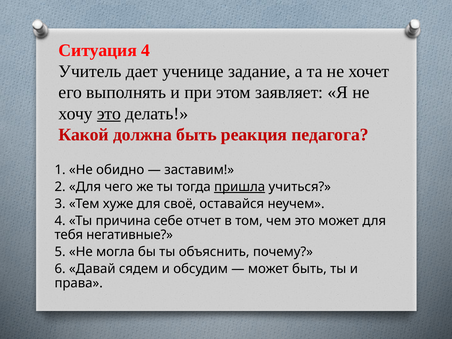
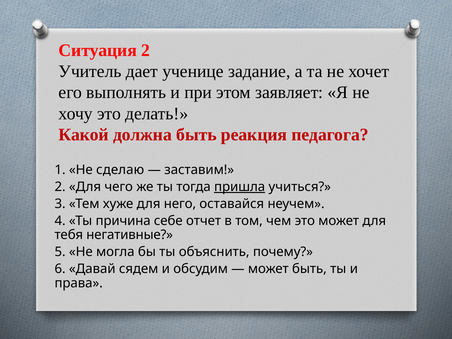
Ситуация 4: 4 -> 2 (146, 50)
это underline: present -> none (109, 114)
обидно: обидно -> сделаю (120, 170)
своё: своё -> него (180, 204)
